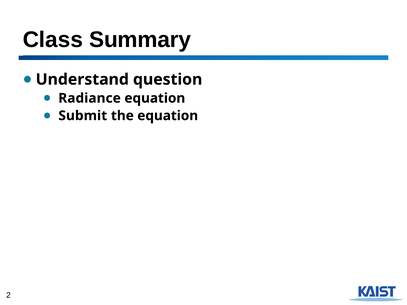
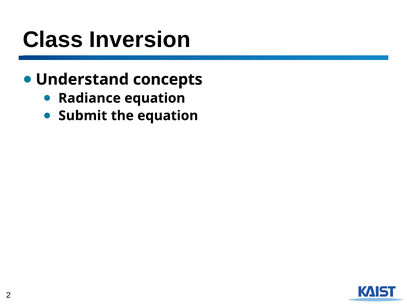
Summary: Summary -> Inversion (140, 40)
question: question -> concepts (168, 80)
